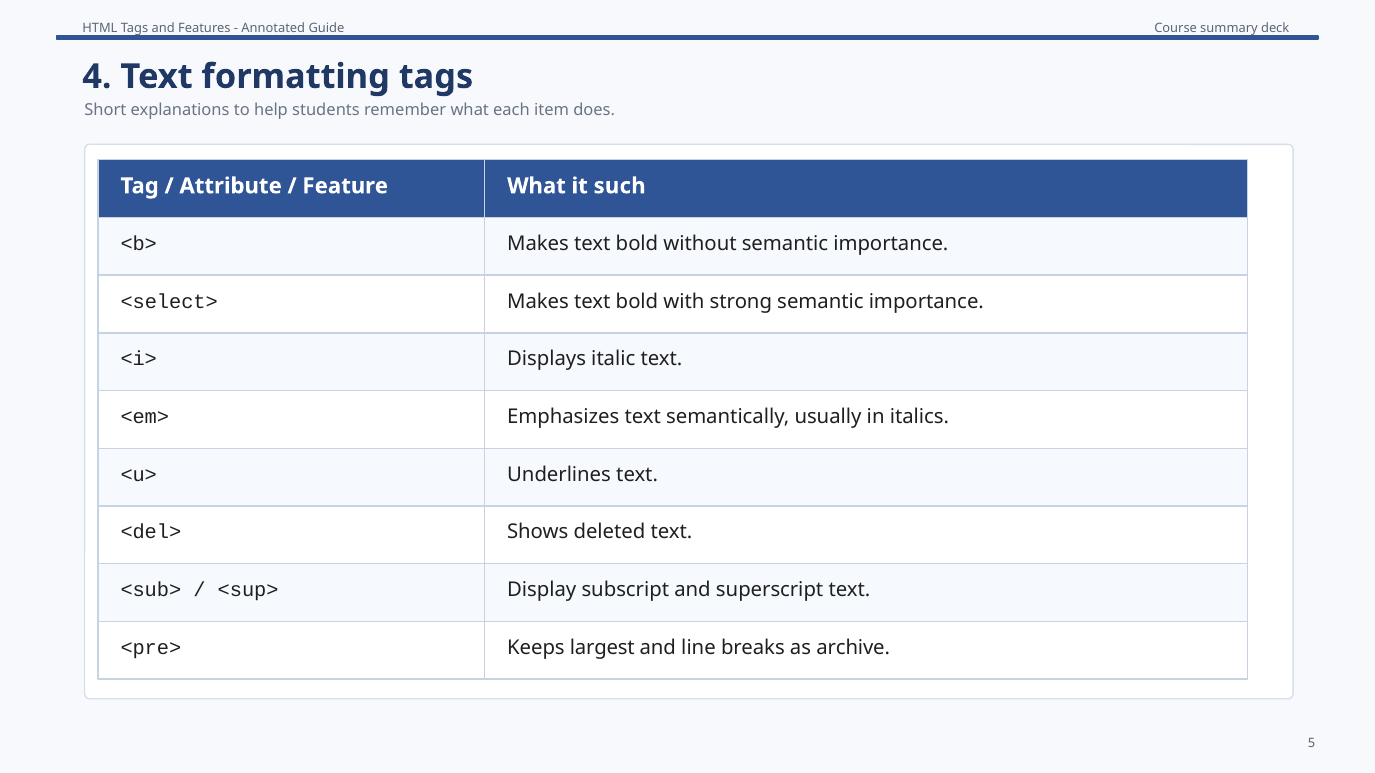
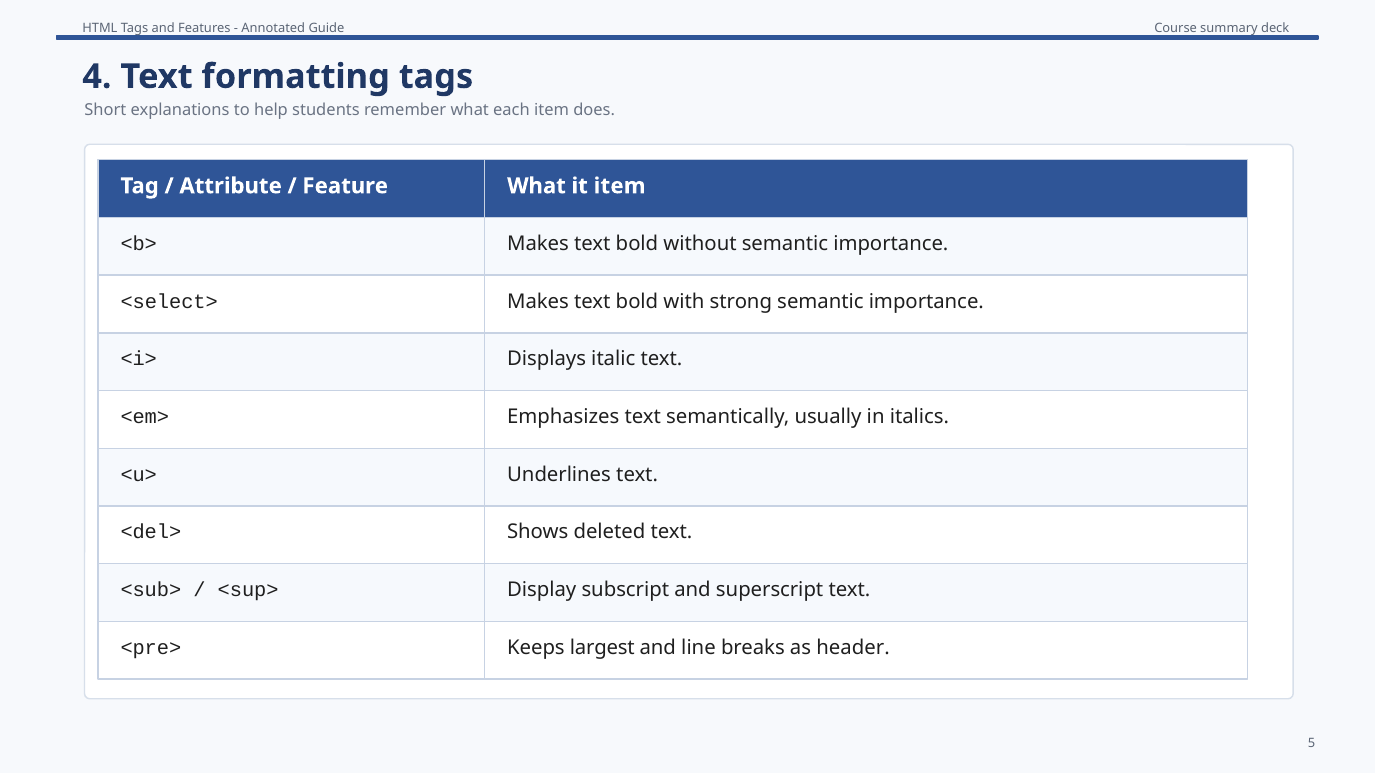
it such: such -> item (620, 186)
archive: archive -> header (853, 648)
